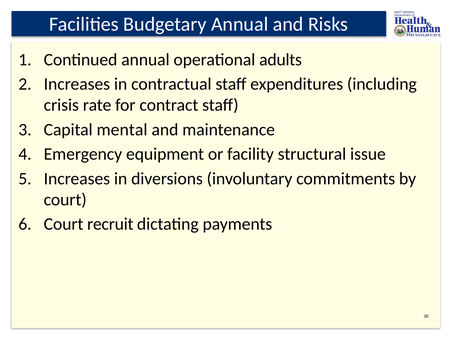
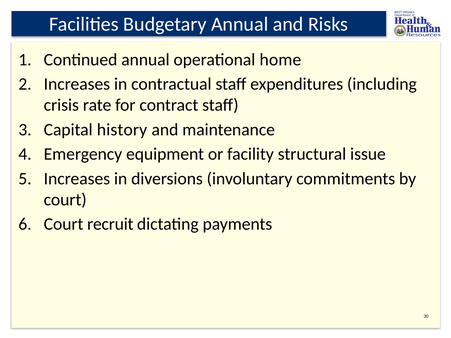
adults: adults -> home (280, 60)
mental: mental -> history (122, 130)
